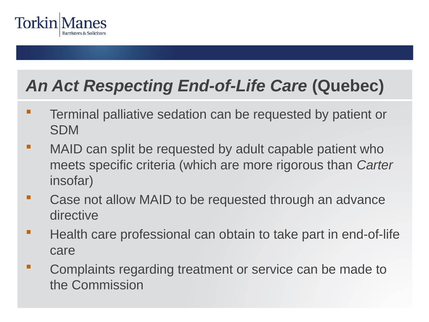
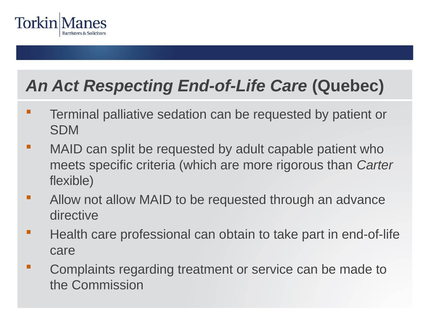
insofar: insofar -> flexible (72, 181)
Case: Case -> Allow (65, 200)
